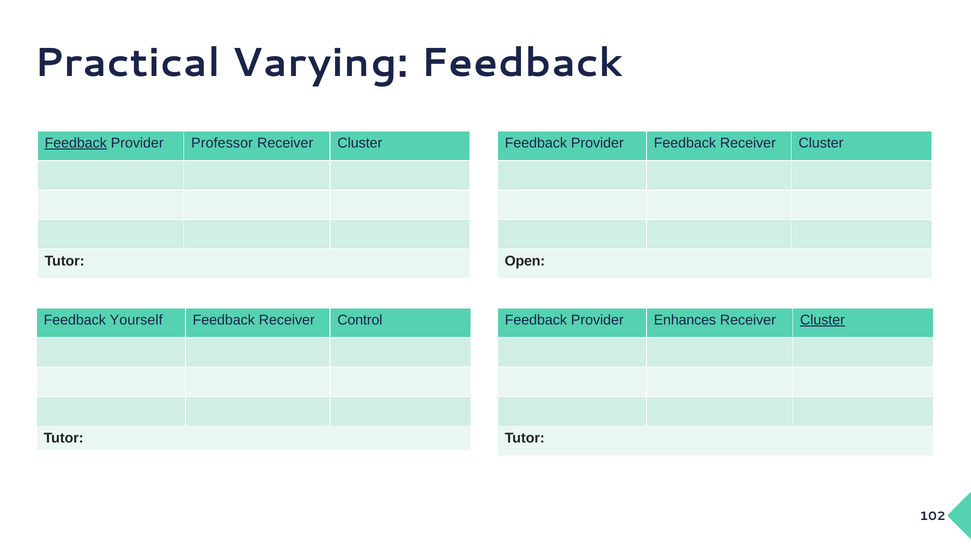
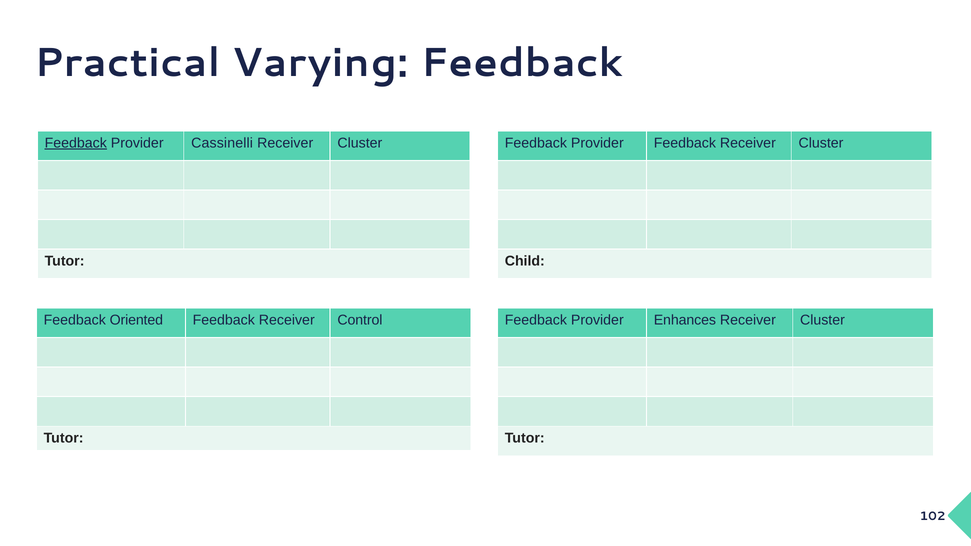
Professor: Professor -> Cassinelli (222, 143)
Open: Open -> Child (525, 261)
Yourself: Yourself -> Oriented (136, 320)
Cluster underline: present -> none (822, 320)
